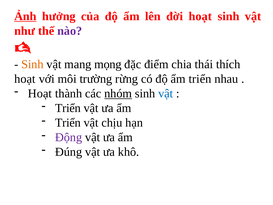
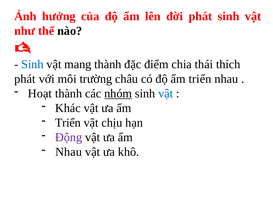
Ảnh underline: present -> none (25, 16)
đời hoạt: hoạt -> phát (200, 16)
nào colour: purple -> black (70, 31)
Sinh colour: orange -> blue (32, 64)
mang mọng: mọng -> thành (108, 64)
hoạt: hoạt -> phát (25, 79)
rừng: rừng -> châu (127, 79)
Triển: Triển -> Khác (68, 108)
Đúng: Đúng -> Nhau (69, 152)
